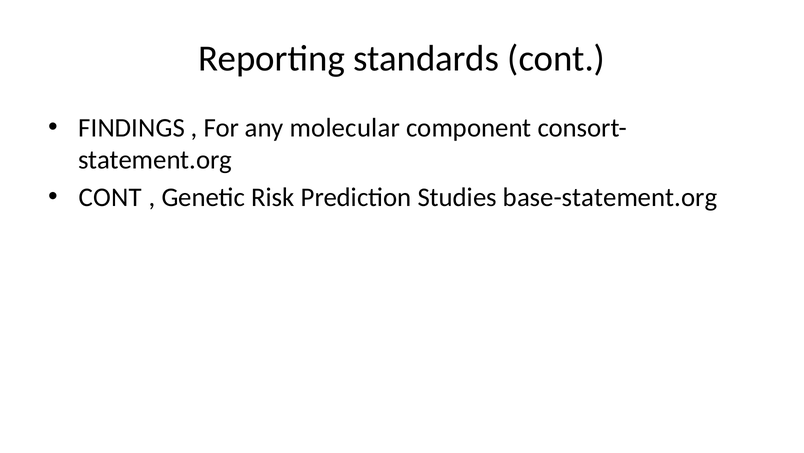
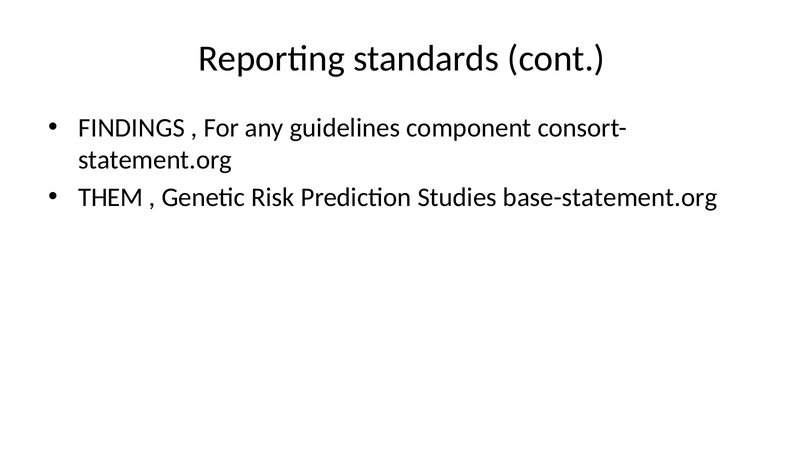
molecular: molecular -> guidelines (345, 128)
CONT: CONT -> THEM (111, 197)
